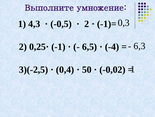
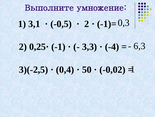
4,3: 4,3 -> 3,1 (34, 24)
6,5: 6,5 -> 3,3 (90, 46)
